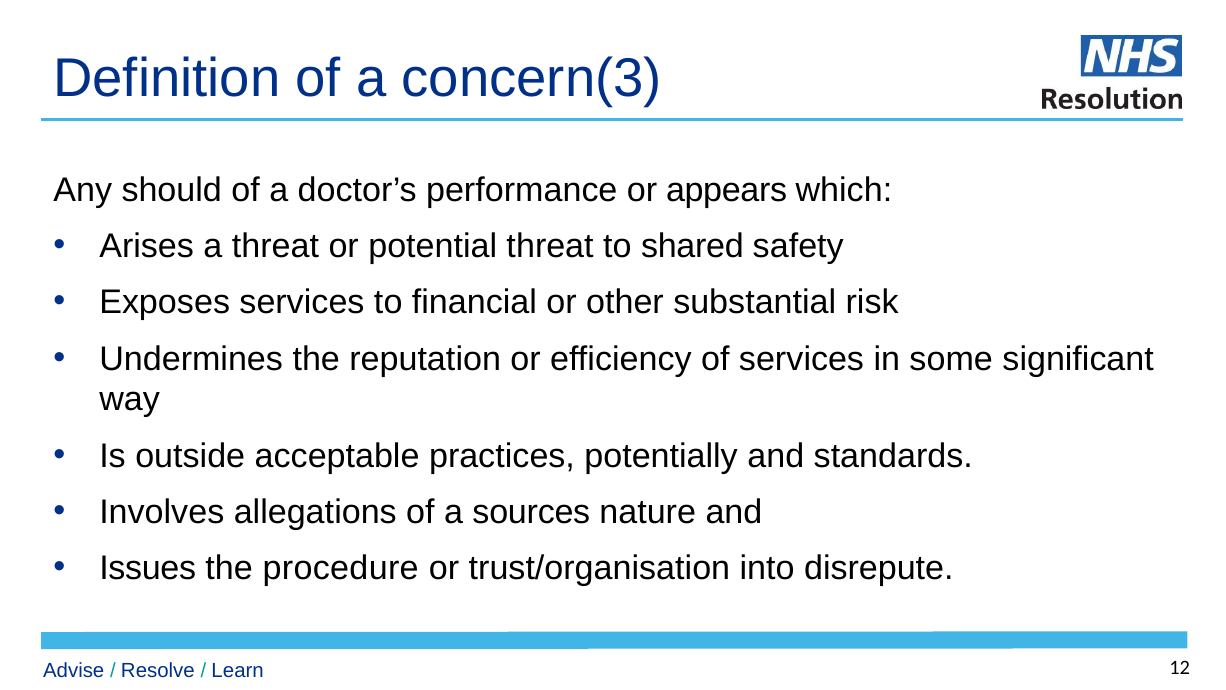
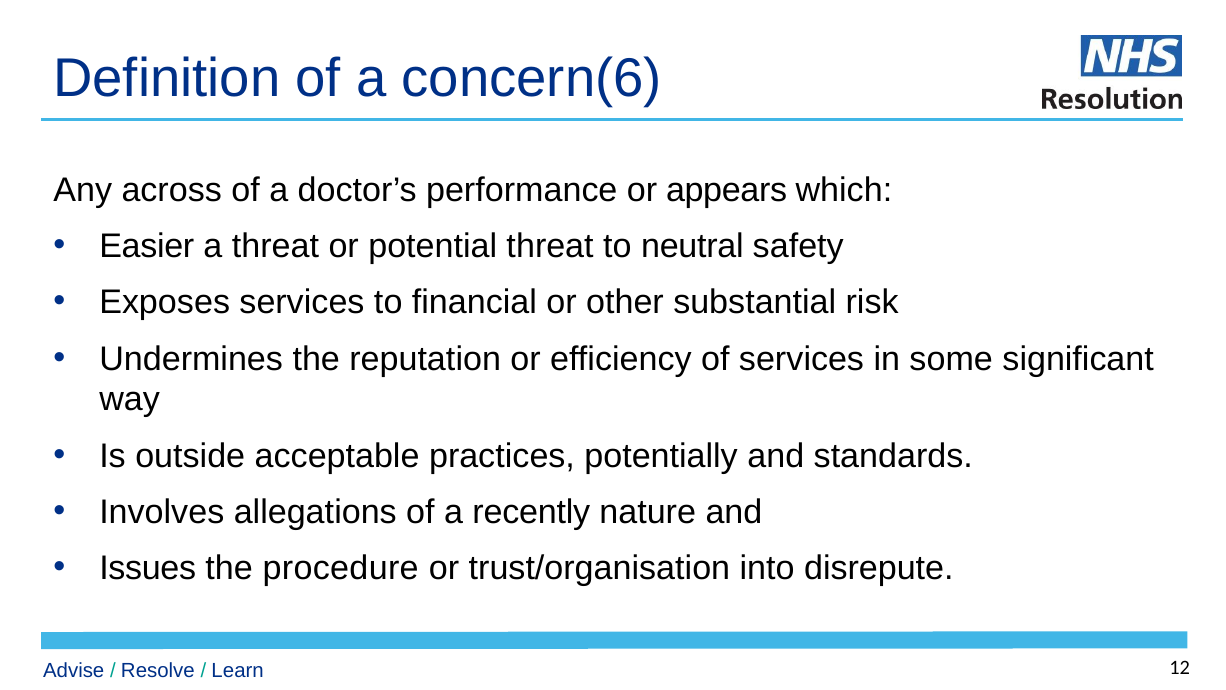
concern(3: concern(3 -> concern(6 (532, 78)
should: should -> across (172, 190)
Arises: Arises -> Easier (147, 246)
shared: shared -> neutral (692, 246)
sources: sources -> recently (531, 512)
